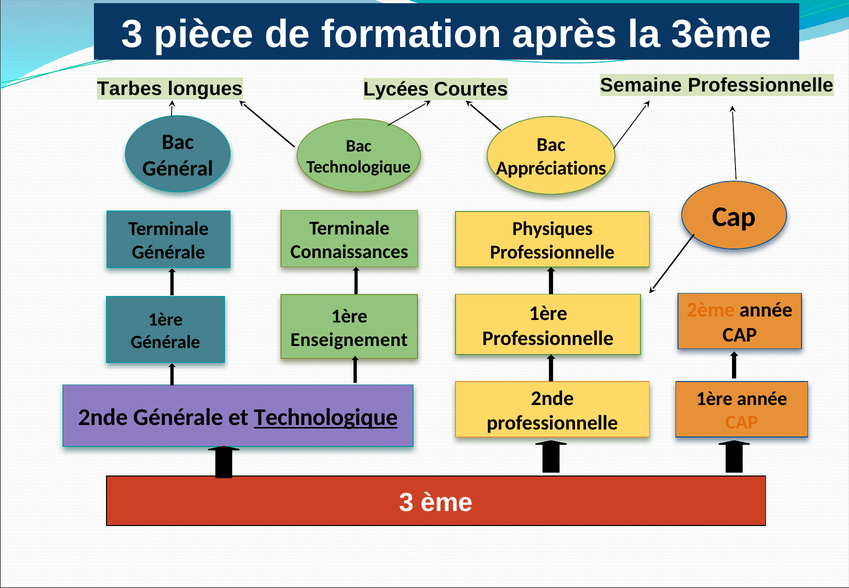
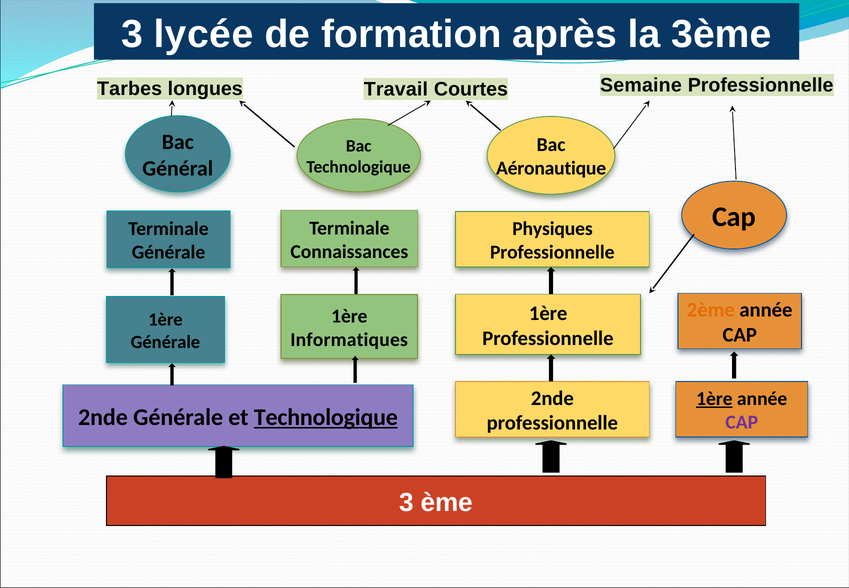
pièce: pièce -> lycée (204, 34)
Lycées: Lycées -> Travail (396, 89)
Appréciations: Appréciations -> Aéronautique (551, 168)
Enseignement: Enseignement -> Informatiques (349, 339)
1ère underline: none -> present (714, 399)
CAP colour: orange -> purple (742, 422)
